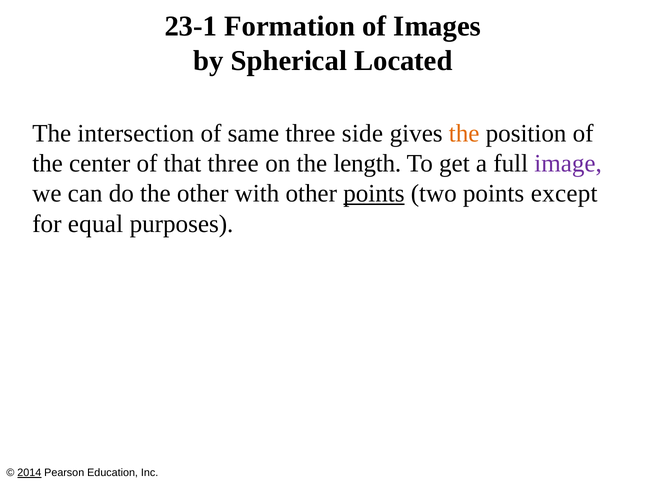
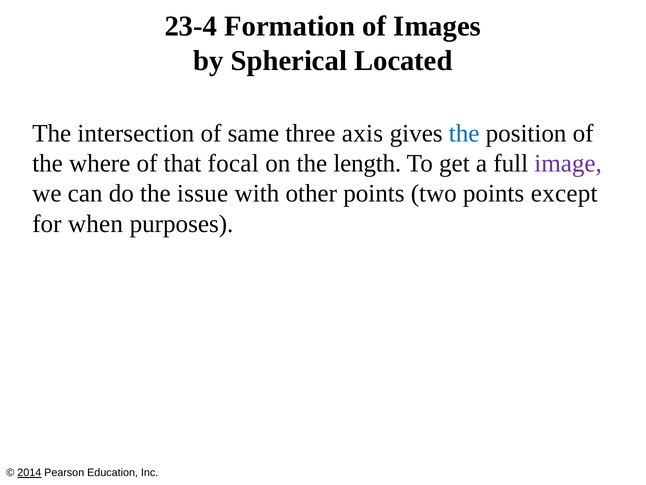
23-1: 23-1 -> 23-4 (191, 26)
side: side -> axis (362, 133)
the colour: orange -> blue (464, 133)
center: center -> where (100, 163)
that three: three -> focal (233, 163)
the other: other -> issue (203, 193)
points underline: present -> none (374, 193)
equal: equal -> when (95, 224)
